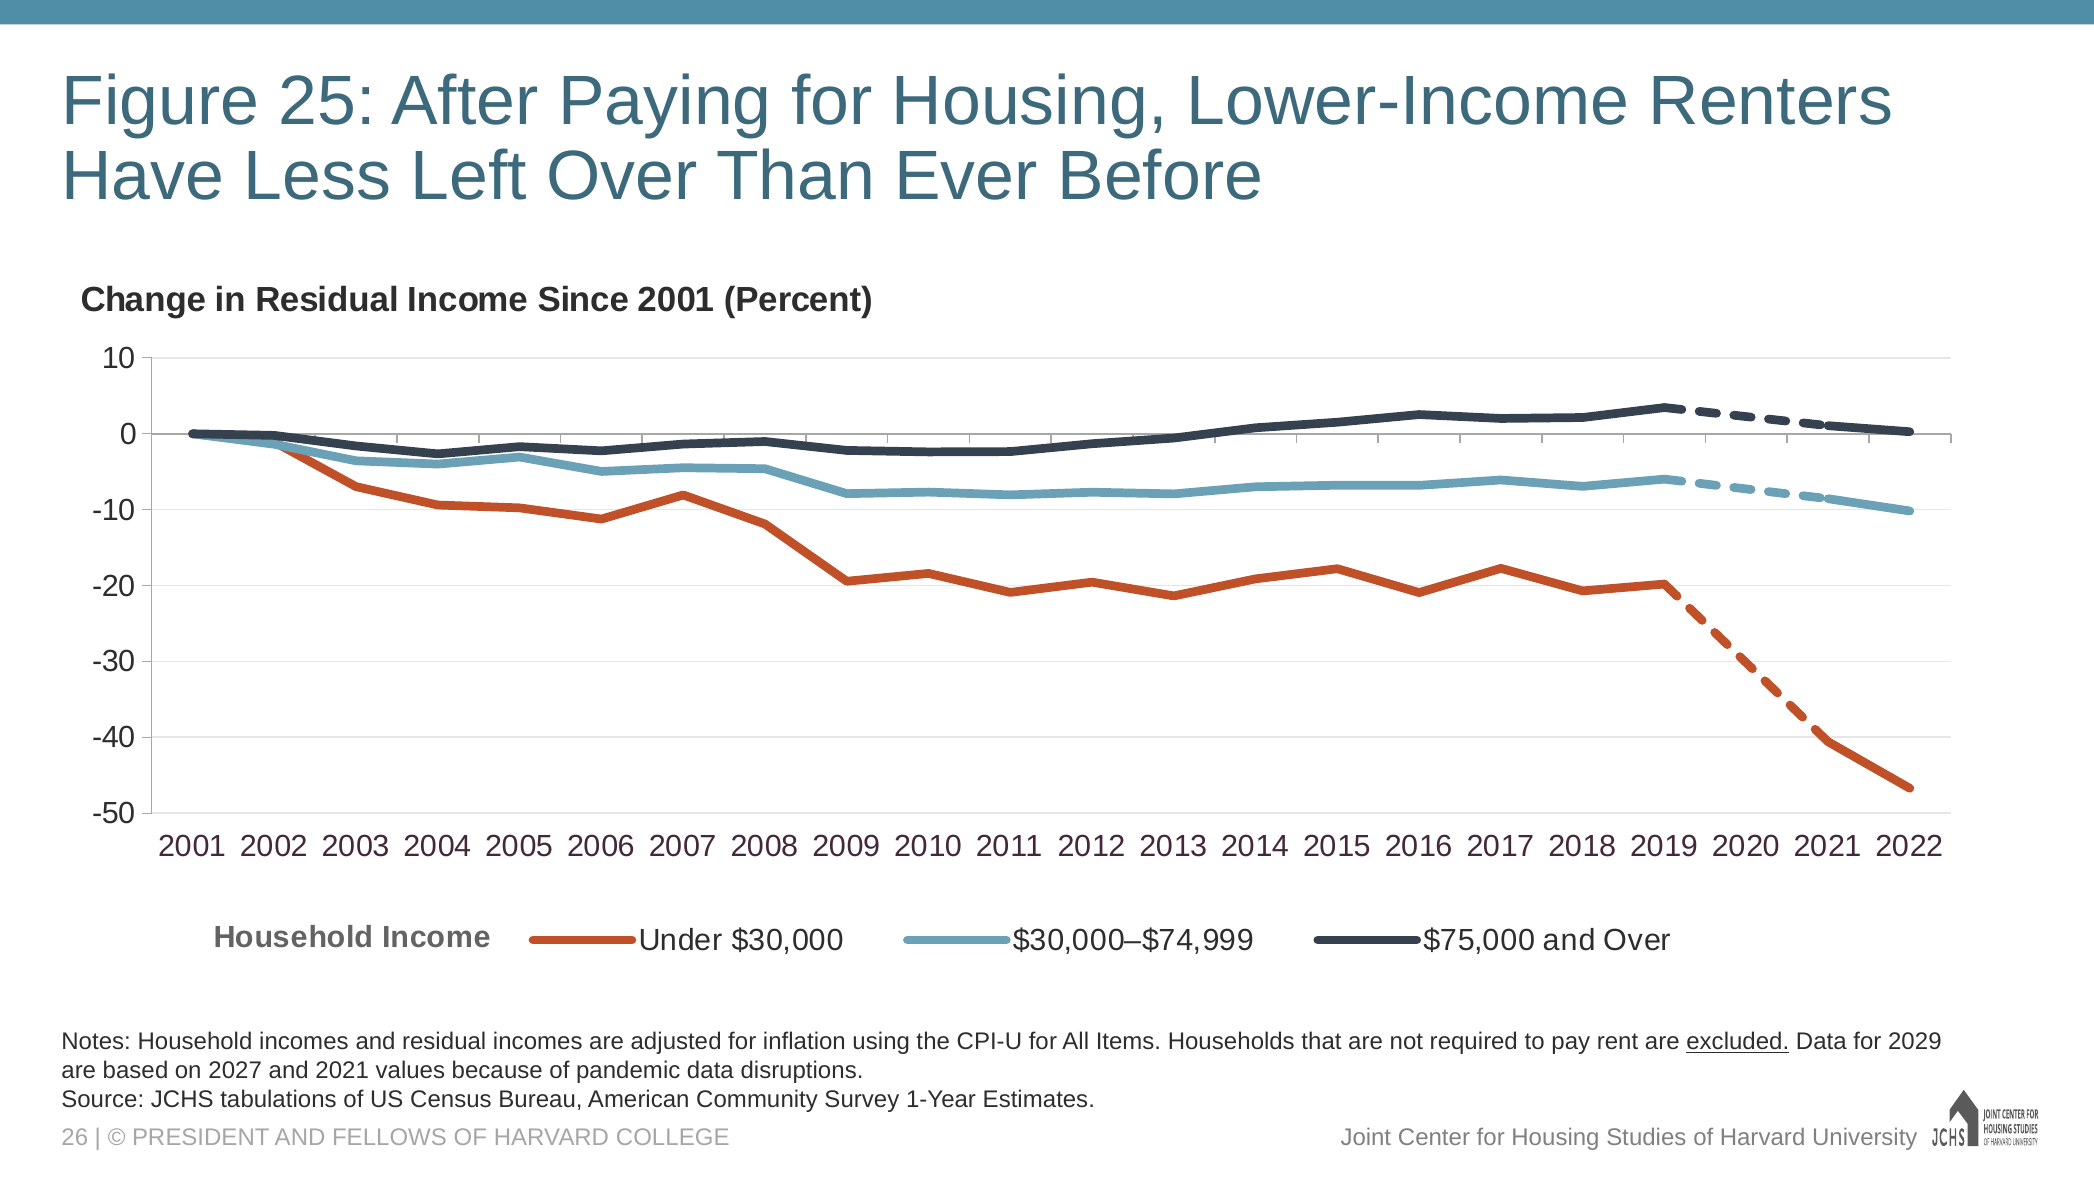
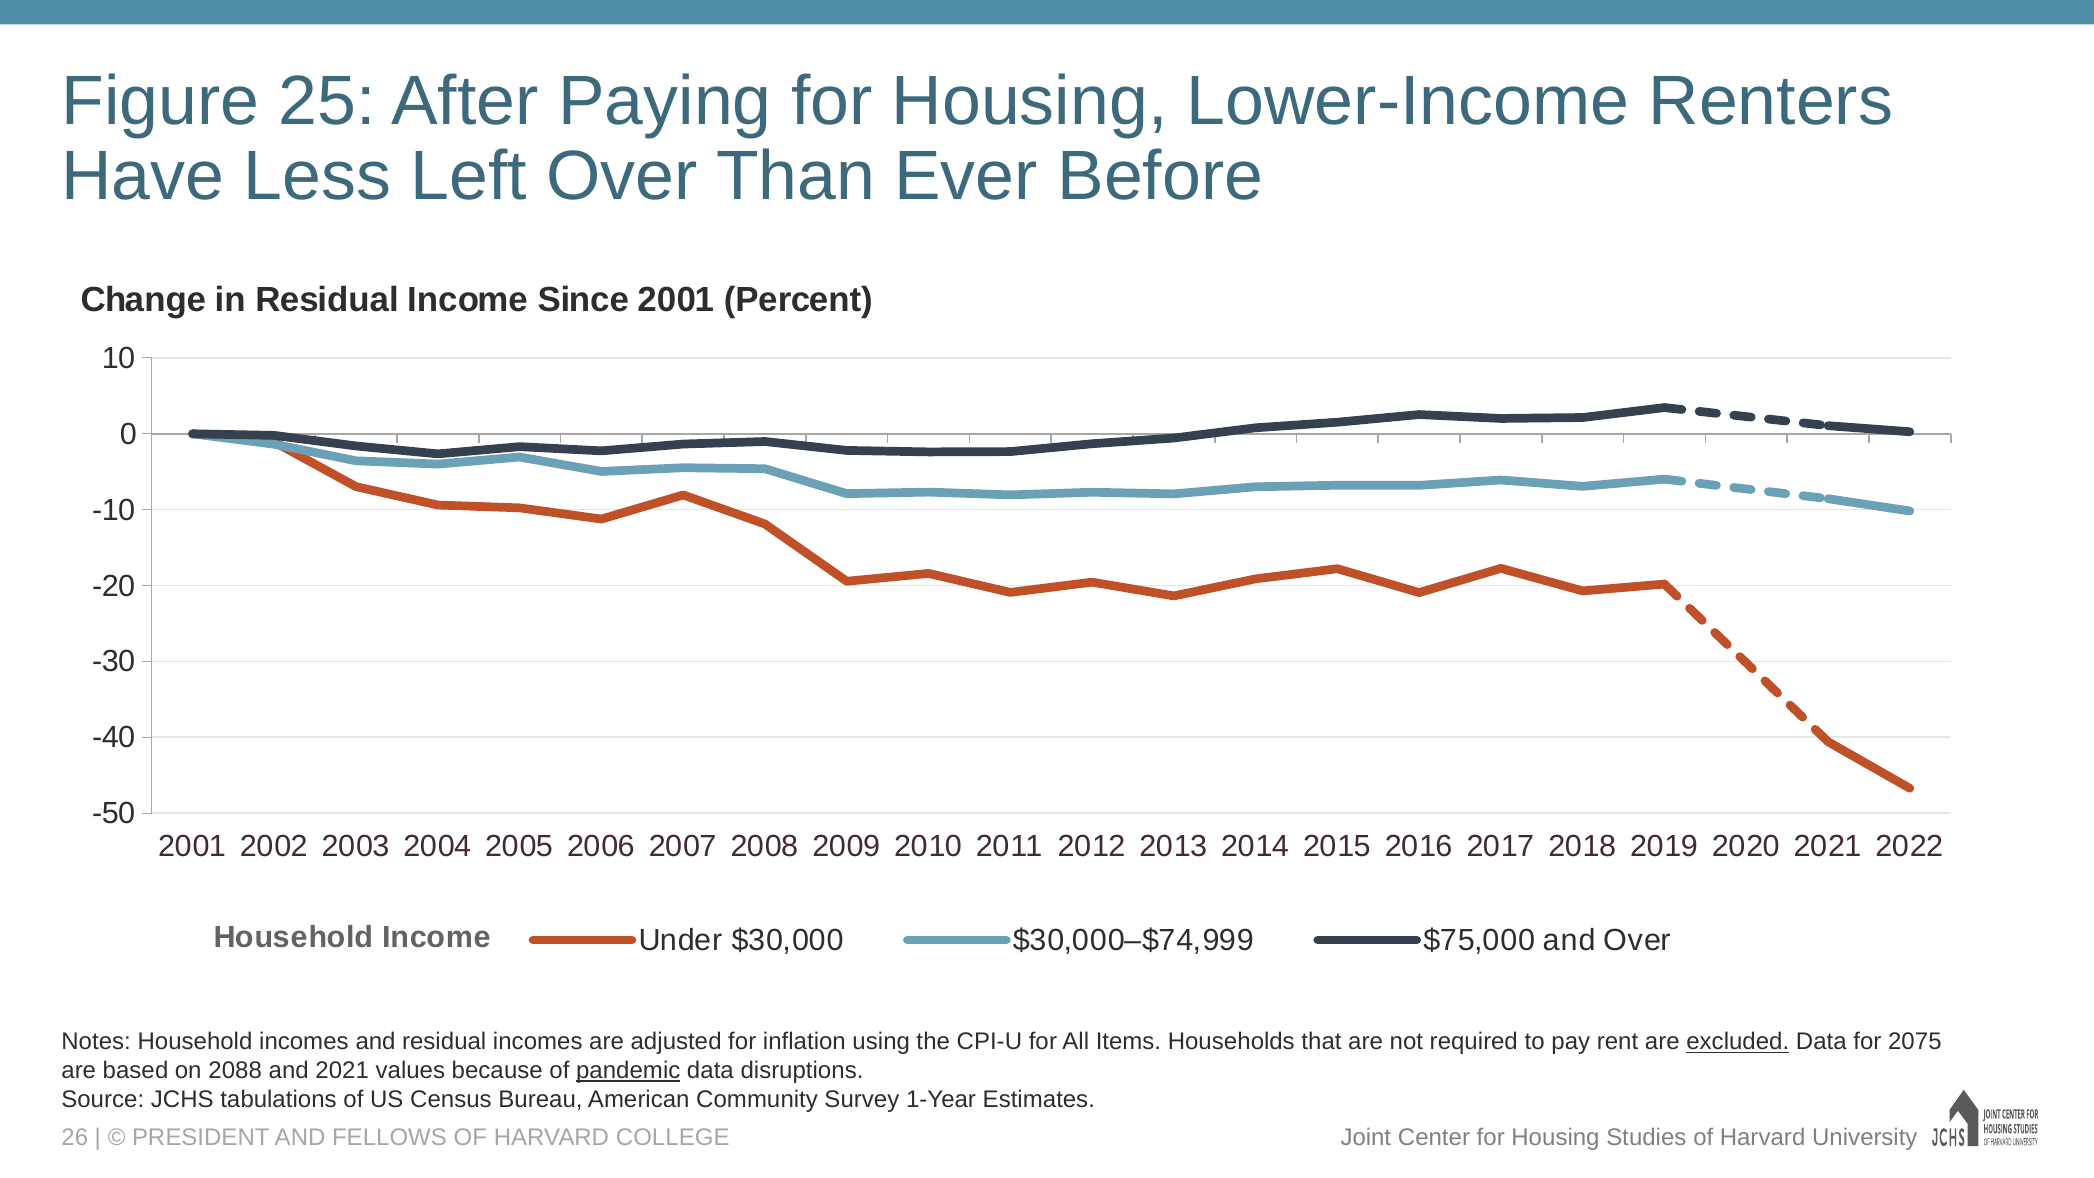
2029: 2029 -> 2075 (1915, 1042)
2027: 2027 -> 2088 (235, 1071)
pandemic underline: none -> present (628, 1071)
